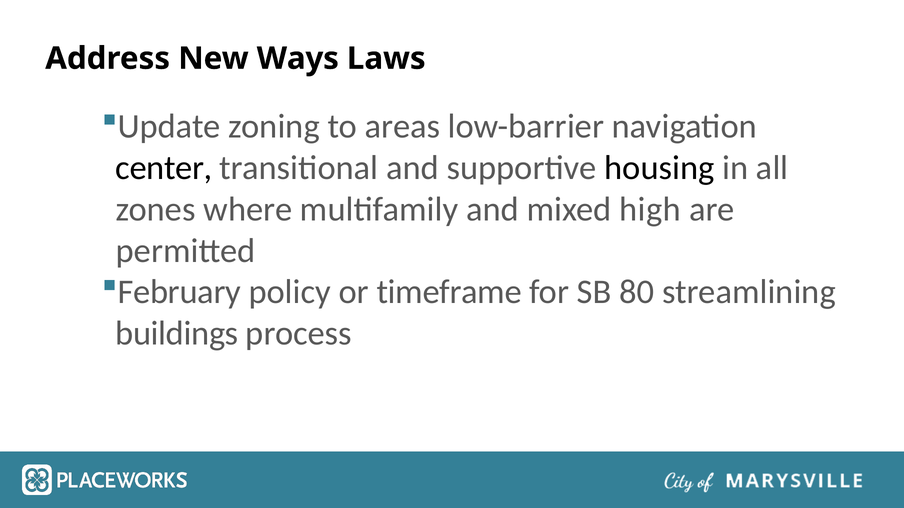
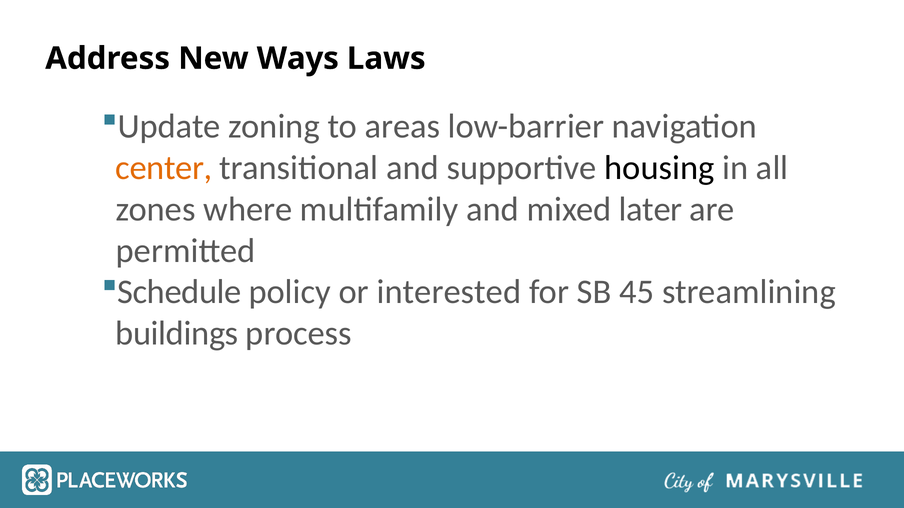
center colour: black -> orange (164, 168)
high: high -> later (651, 210)
February: February -> Schedule (179, 292)
timeframe: timeframe -> interested (449, 292)
80: 80 -> 45 (637, 292)
